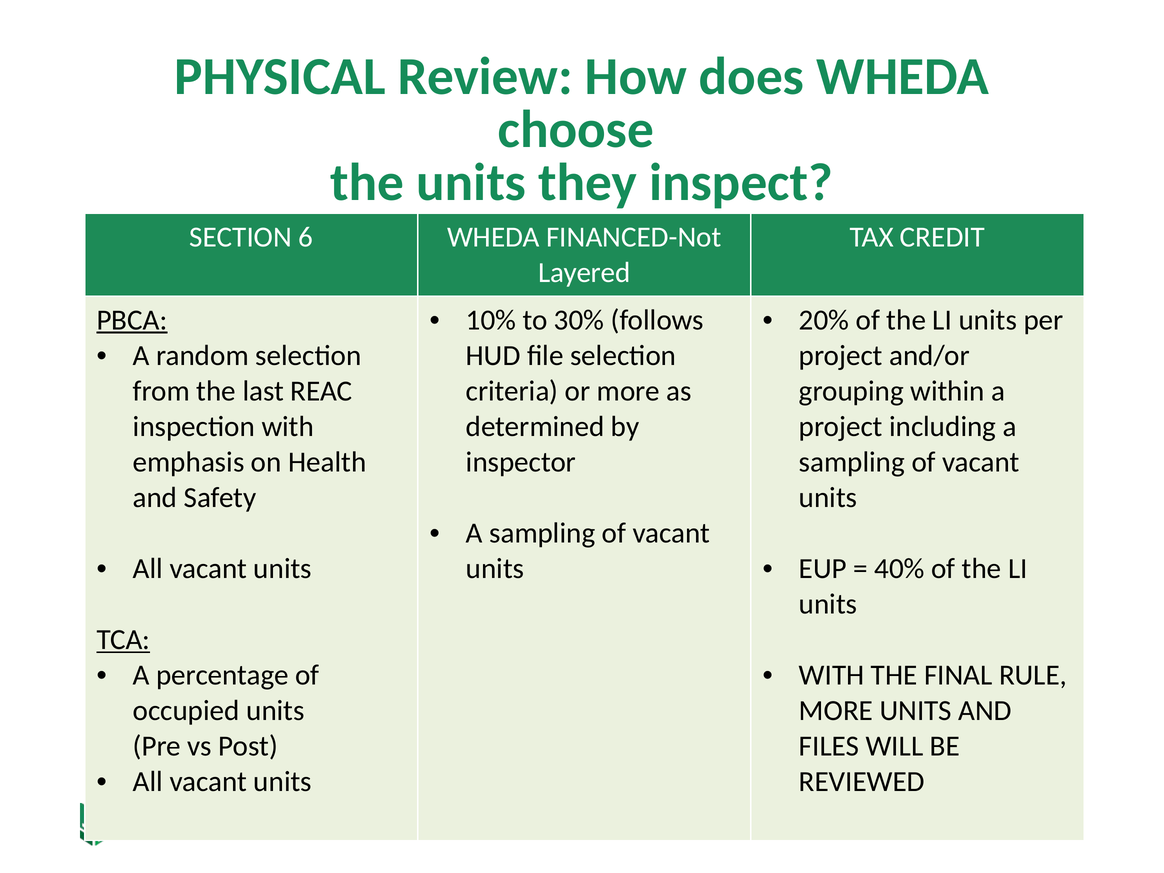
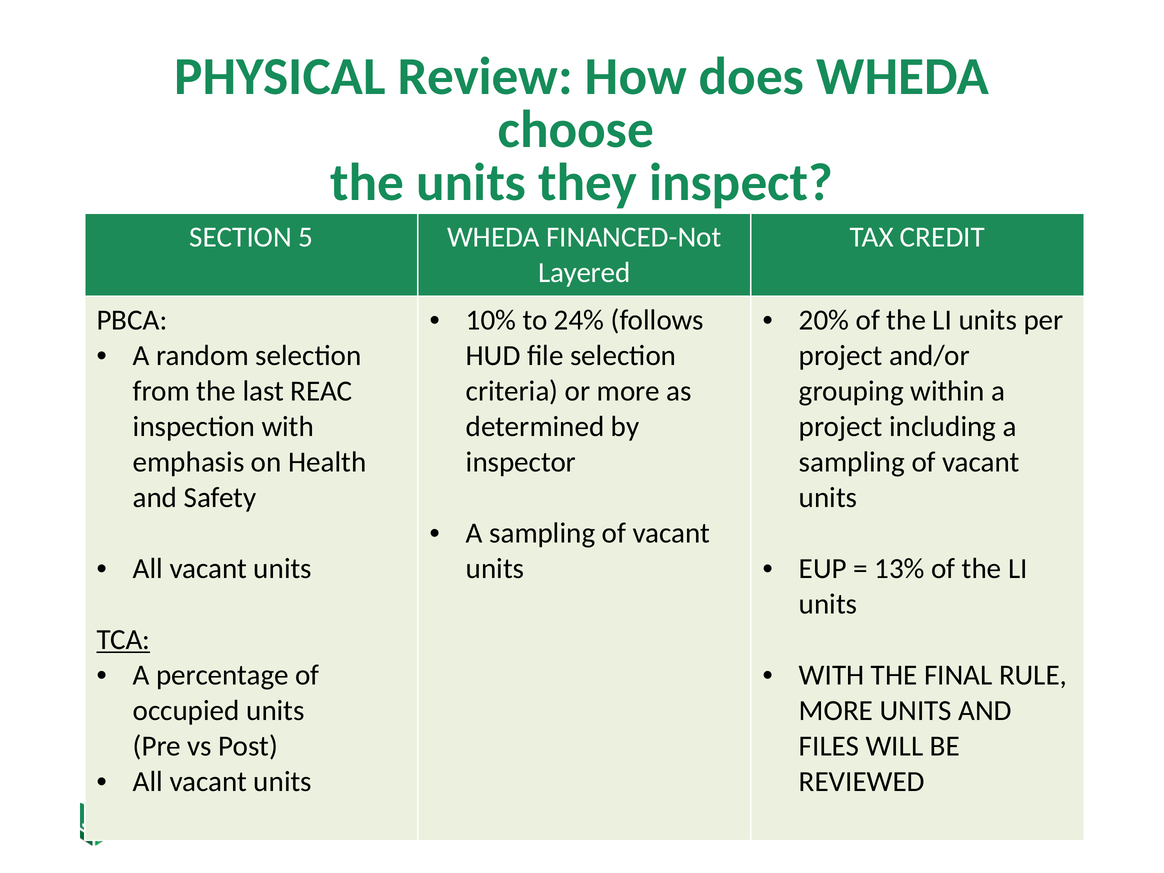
6: 6 -> 5 (306, 237)
30%: 30% -> 24% (579, 320)
PBCA underline: present -> none (132, 320)
40%: 40% -> 13% (899, 569)
